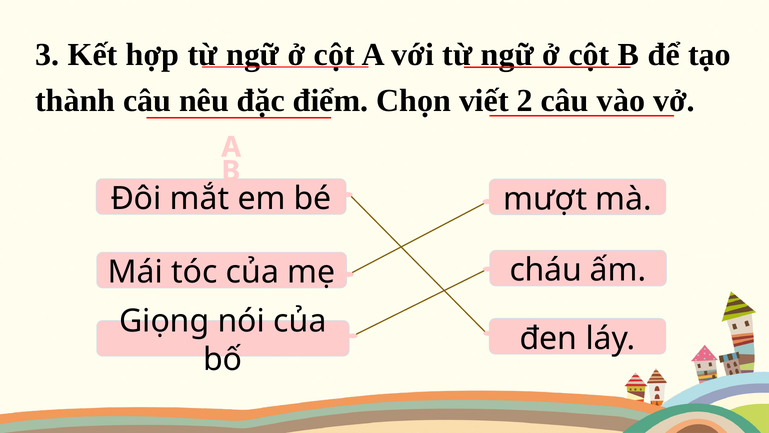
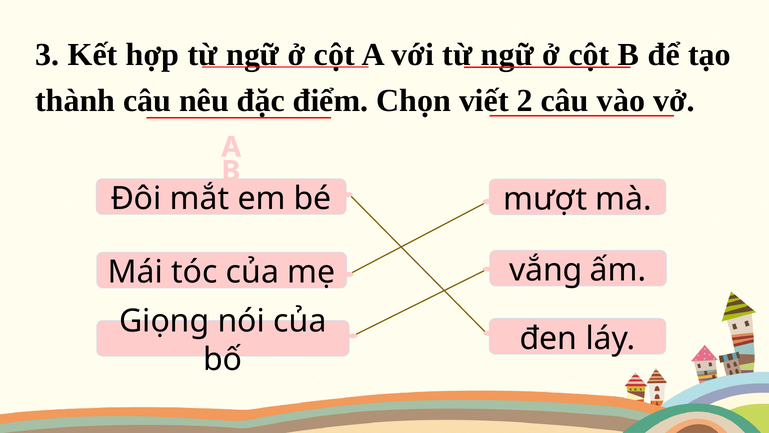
cháu: cháu -> vắng (546, 270)
